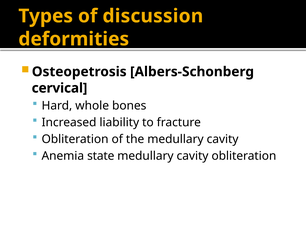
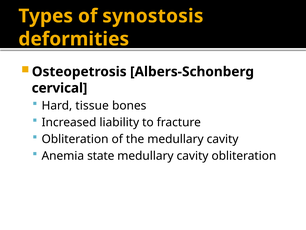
discussion: discussion -> synostosis (153, 16)
whole: whole -> tissue (92, 105)
